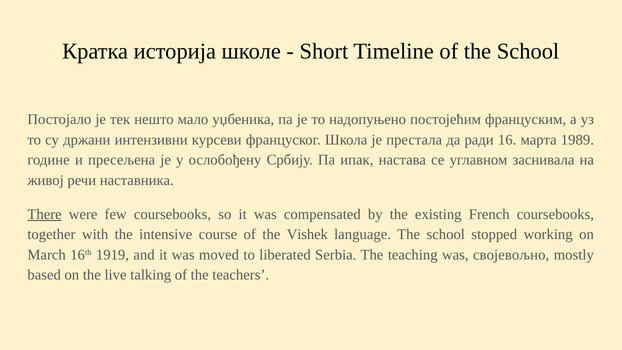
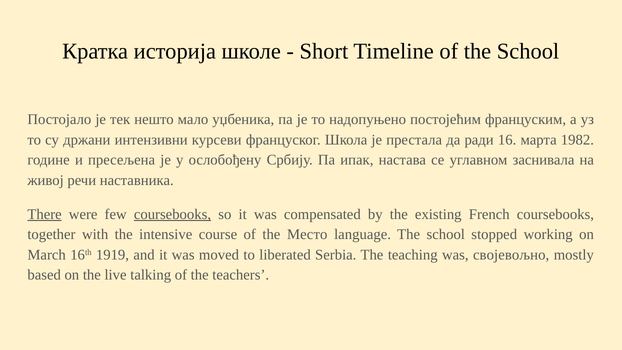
1989: 1989 -> 1982 (577, 140)
coursebooks underline: none -> present (172, 214)
Vishek: Vishek -> Место (307, 234)
